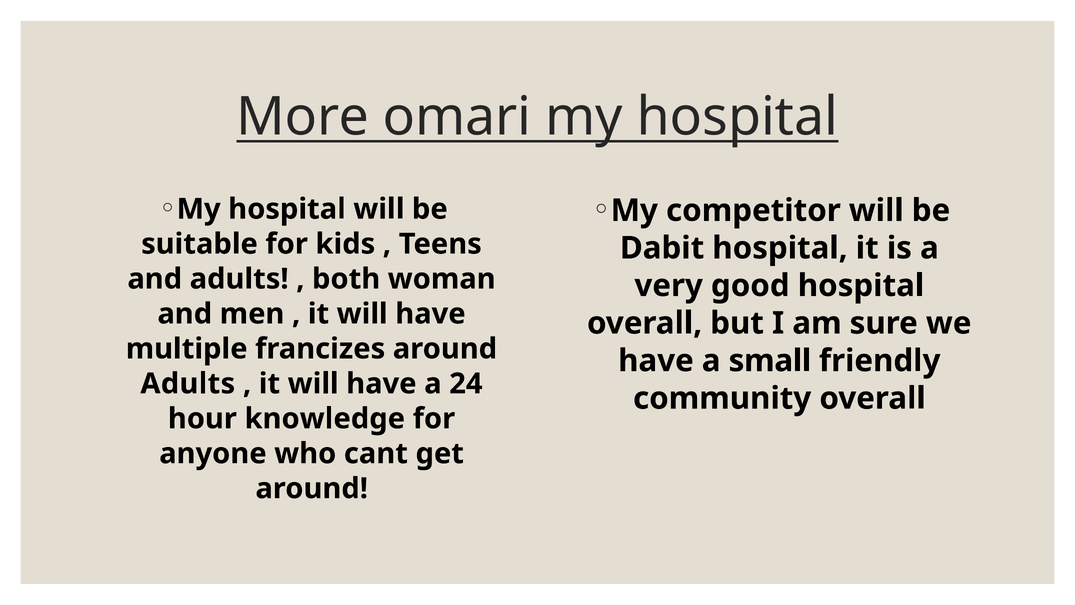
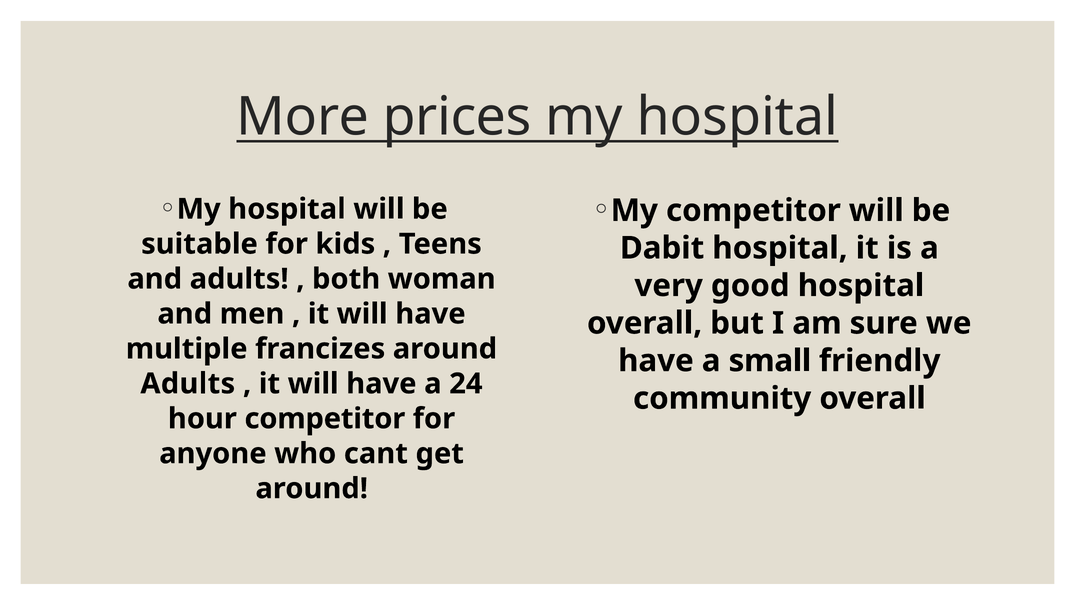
omari: omari -> prices (457, 117)
hour knowledge: knowledge -> competitor (325, 418)
